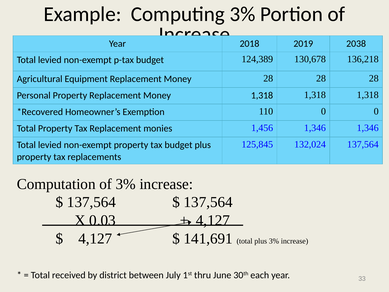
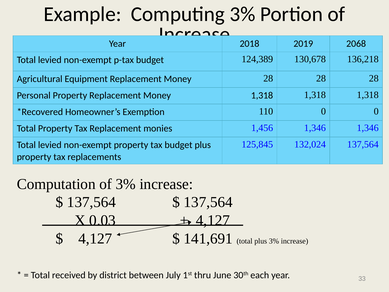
2038: 2038 -> 2068 (356, 44)
